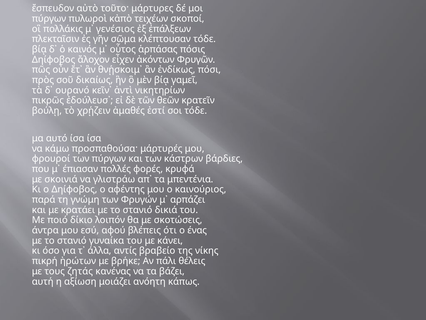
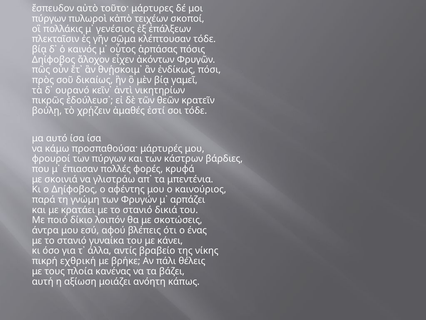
ἠρώτων: ἠρώτων -> εχθρική (78, 261)
ζητάς: ζητάς -> πλοία (80, 271)
